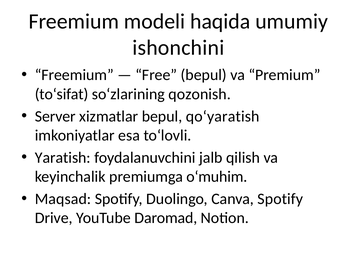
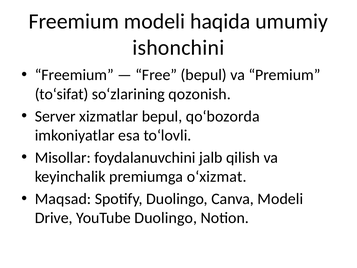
qo‘yaratish: qo‘yaratish -> qo‘bozorda (223, 116)
Yaratish: Yaratish -> Misollar (63, 157)
o‘muhim: o‘muhim -> o‘xizmat (217, 176)
Canva Spotify: Spotify -> Modeli (280, 199)
YouTube Daromad: Daromad -> Duolingo (166, 218)
